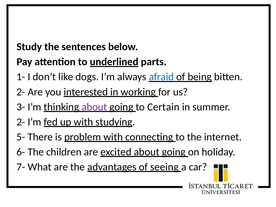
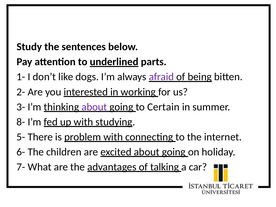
afraid colour: blue -> purple (161, 77)
2-: 2- -> 8- (21, 122)
seeing: seeing -> talking (165, 167)
